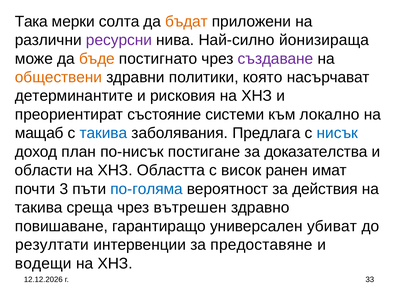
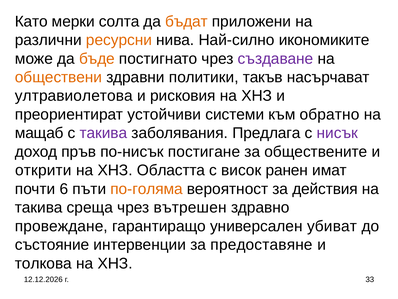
Така: Така -> Като (31, 21)
ресурсни colour: purple -> orange (119, 40)
йонизираща: йонизираща -> икономиките (324, 40)
която: която -> такъв (263, 77)
детерминантите: детерминантите -> ултравиолетова (74, 96)
състояние: състояние -> устойчиви (164, 114)
локално: локално -> обратно (330, 114)
такива colour: blue -> purple (103, 133)
нисък colour: blue -> purple (337, 133)
план: план -> пръв (79, 151)
доказателства: доказателства -> обществените (316, 151)
области: области -> открити (43, 170)
3: 3 -> 6 (64, 189)
по-голяма colour: blue -> orange (147, 189)
повишаване: повишаване -> провеждане (61, 226)
резултати: резултати -> състояние (52, 244)
водещи: водещи -> толкова (43, 263)
